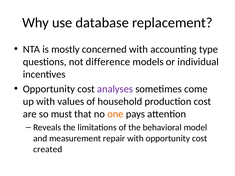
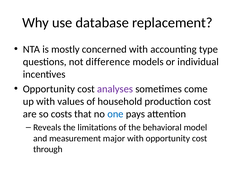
must: must -> costs (61, 114)
one colour: orange -> blue (115, 114)
repair: repair -> major (114, 139)
created: created -> through (48, 149)
